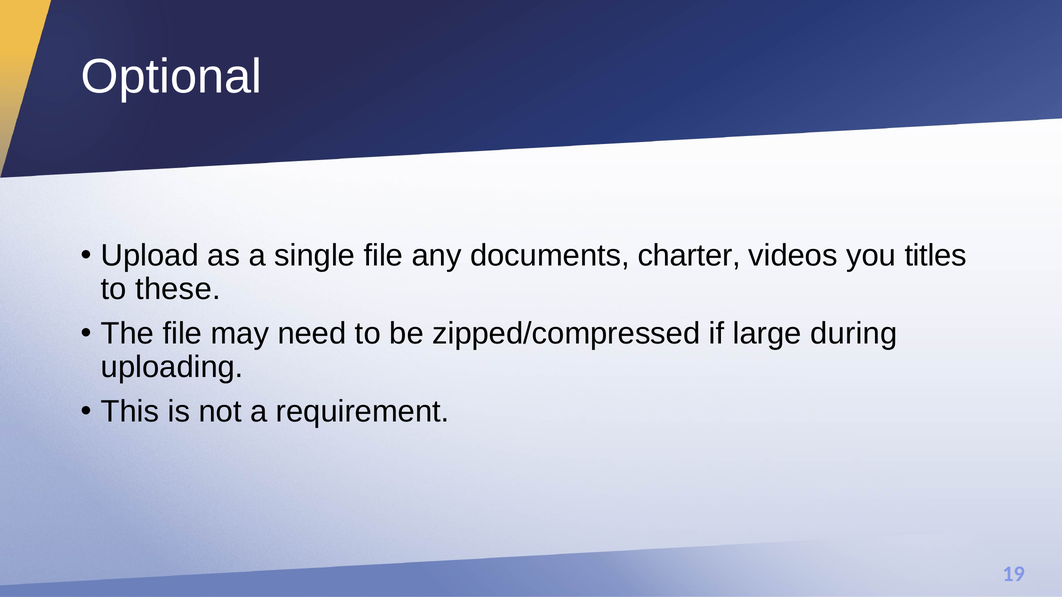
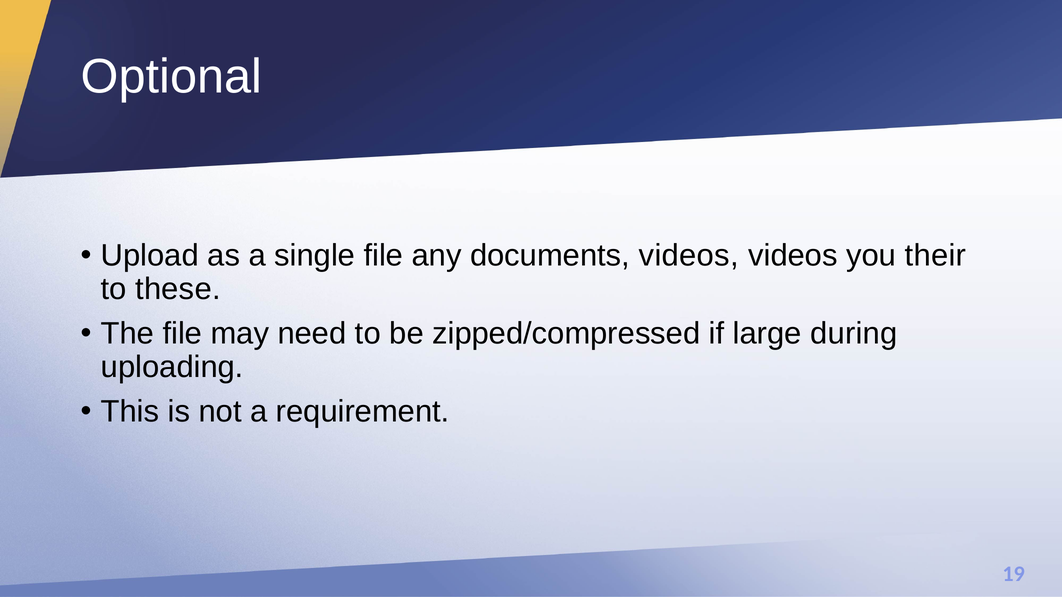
documents charter: charter -> videos (689, 256)
titles: titles -> their (935, 256)
